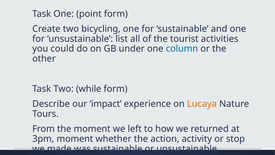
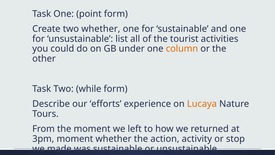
two bicycling: bicycling -> whether (101, 29)
column colour: blue -> orange (182, 49)
impact: impact -> efforts (106, 104)
